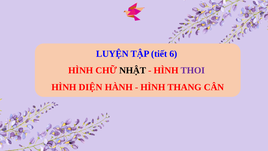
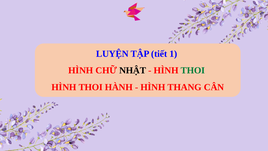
6: 6 -> 1 (173, 54)
THOI colour: purple -> green (193, 70)
DIỆN: DIỆN -> THOI (91, 87)
